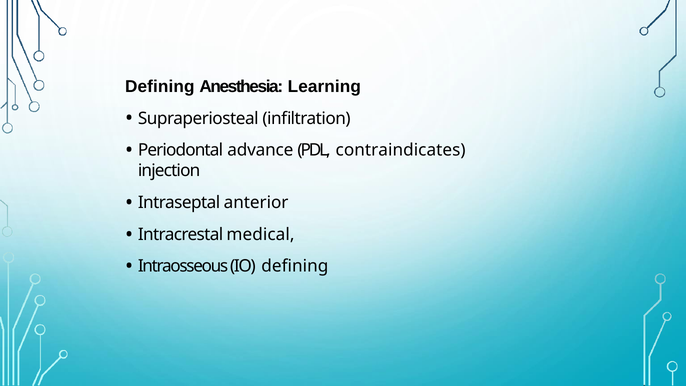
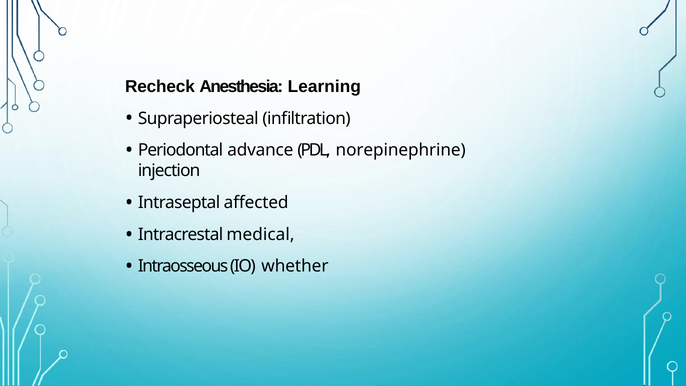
Defining: Defining -> Recheck (160, 86)
contraindicates: contraindicates -> norepinephrine (401, 150)
anterior: anterior -> affected (256, 203)
IO defining: defining -> whether (295, 266)
